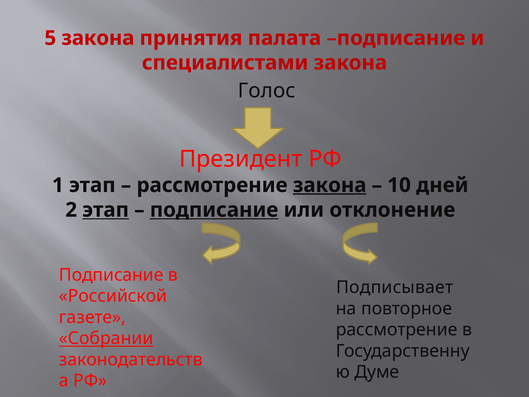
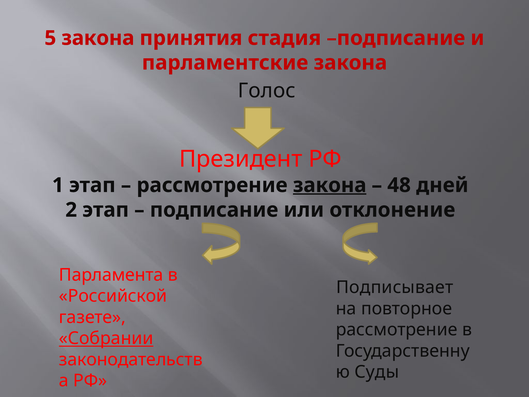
палата: палата -> стадия (284, 38)
специалистами: специалистами -> парламентские (225, 63)
10: 10 -> 48 (399, 185)
этап underline: present -> none (106, 210)
подписание underline: present -> none (214, 210)
Подписание: Подписание -> Парламента (111, 275)
Думе: Думе -> Суды (377, 372)
